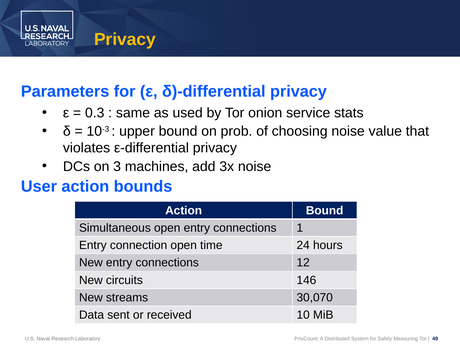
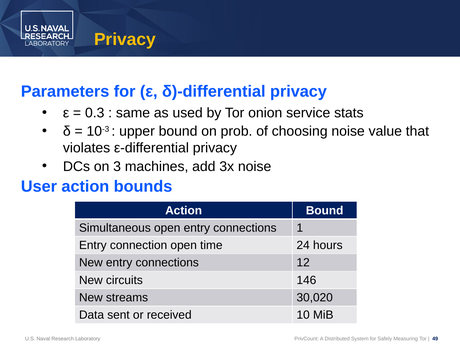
30,070: 30,070 -> 30,020 (315, 298)
